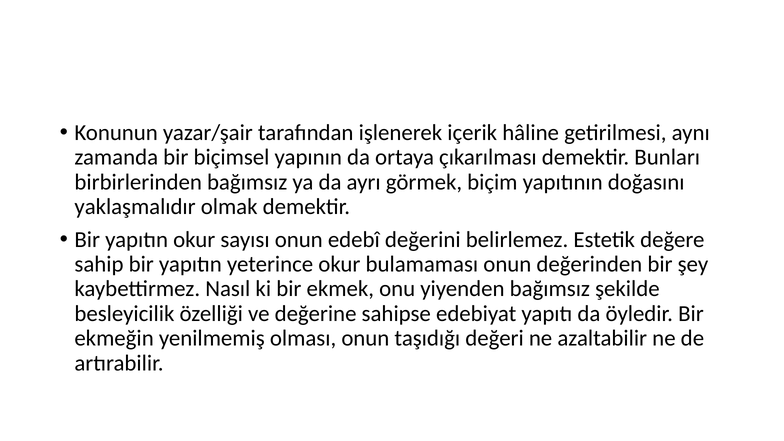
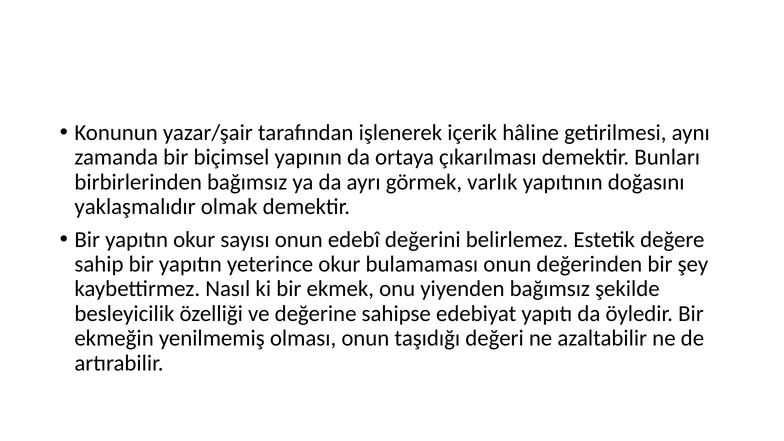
biçim: biçim -> varlık (492, 182)
